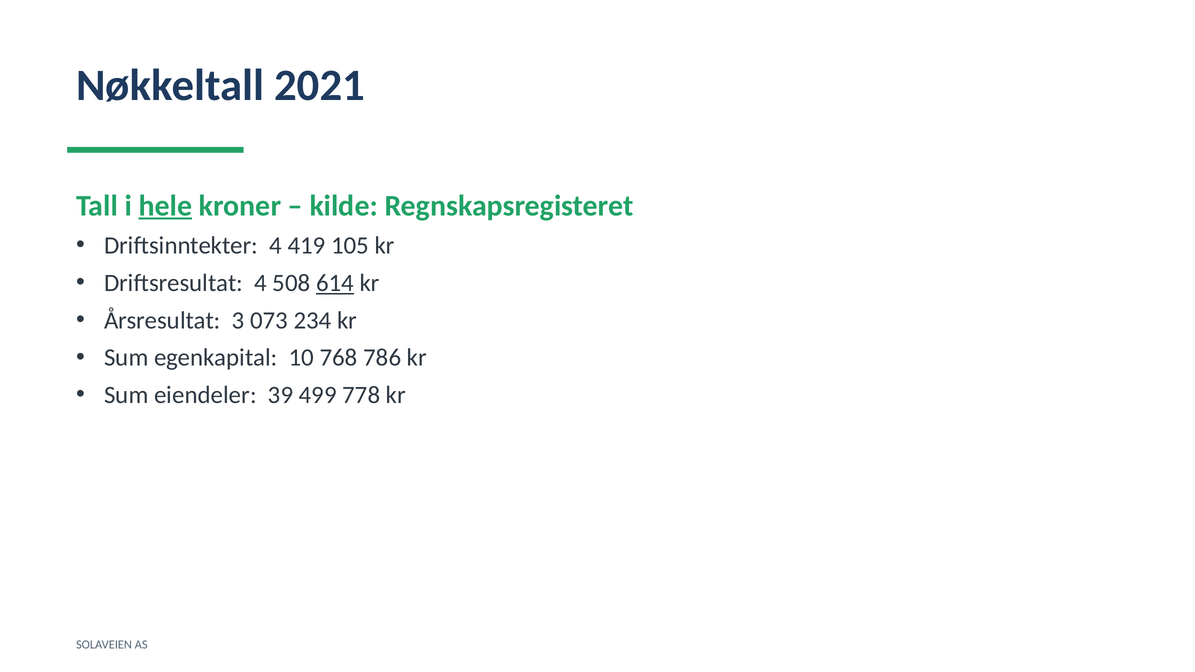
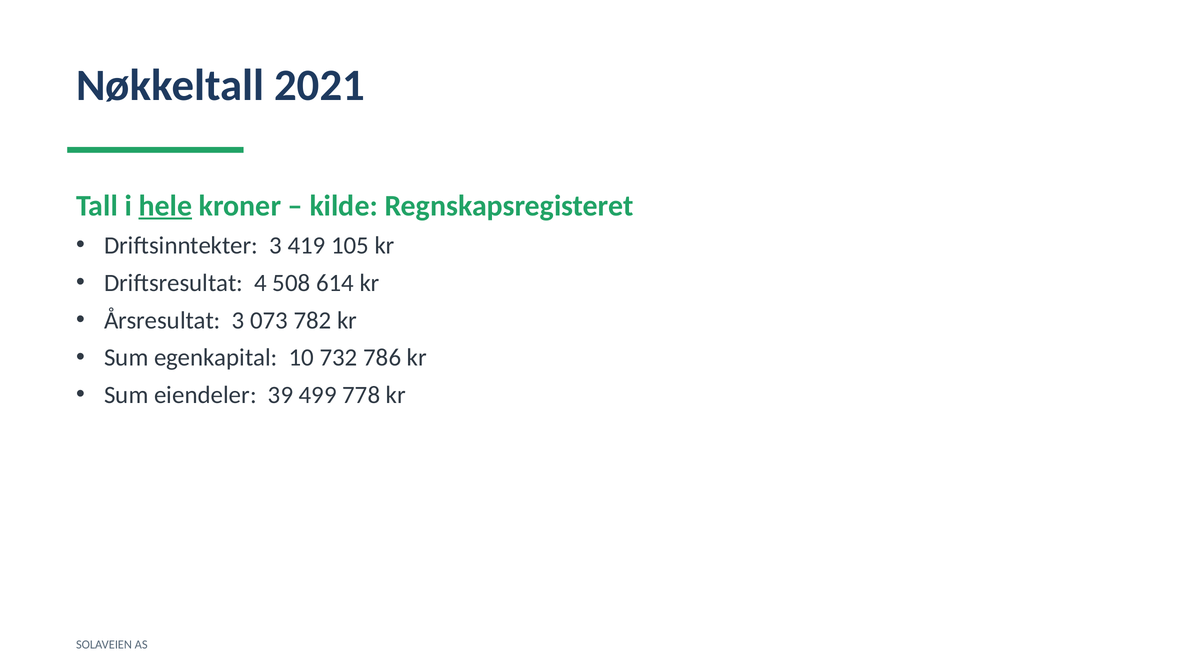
Driftsinntekter 4: 4 -> 3 (276, 246)
614 underline: present -> none (335, 283)
234: 234 -> 782 (313, 320)
768: 768 -> 732 (339, 358)
